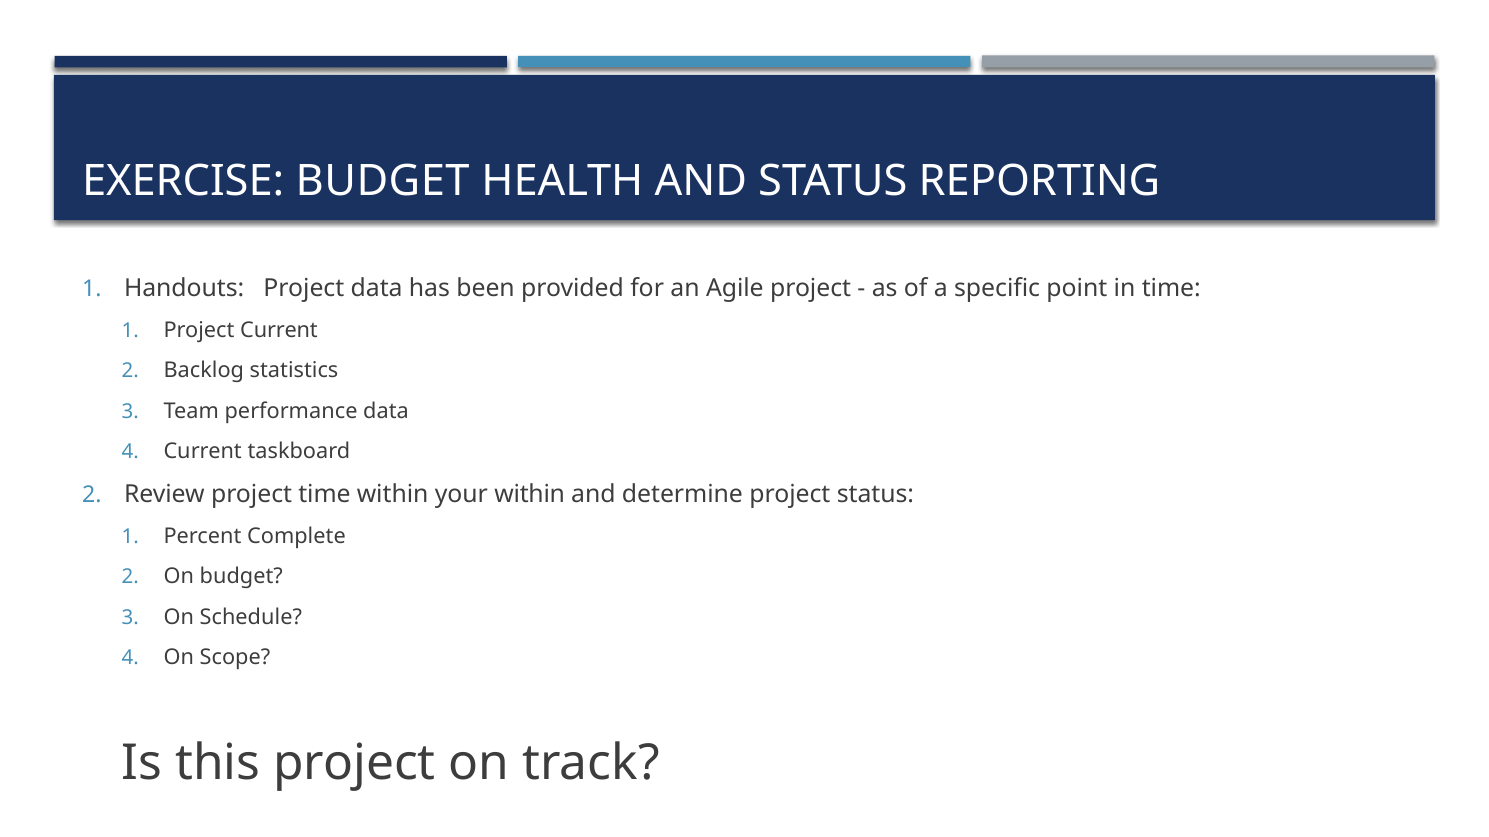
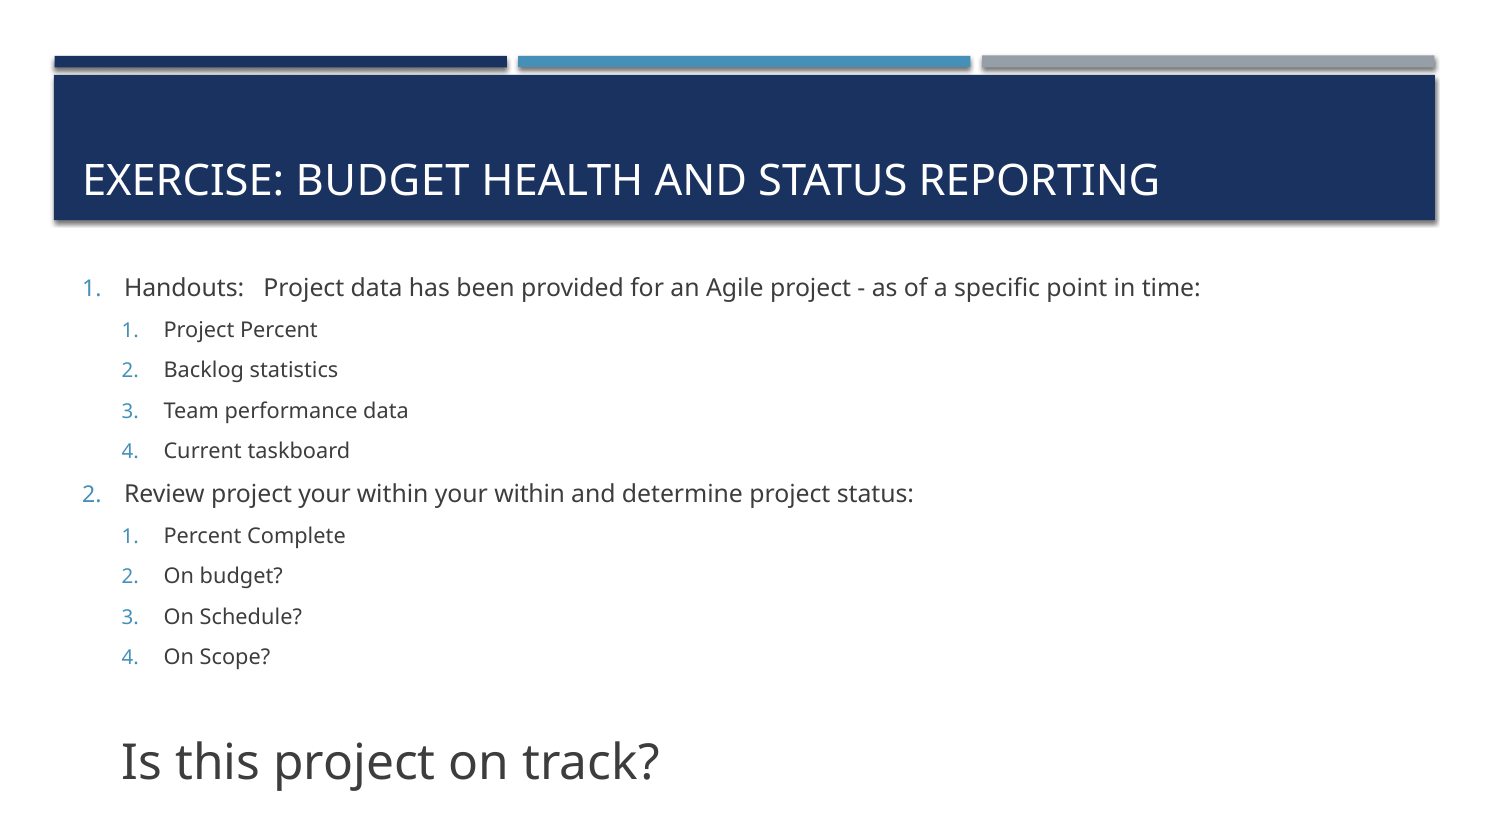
Project Current: Current -> Percent (279, 330)
project time: time -> your (325, 495)
